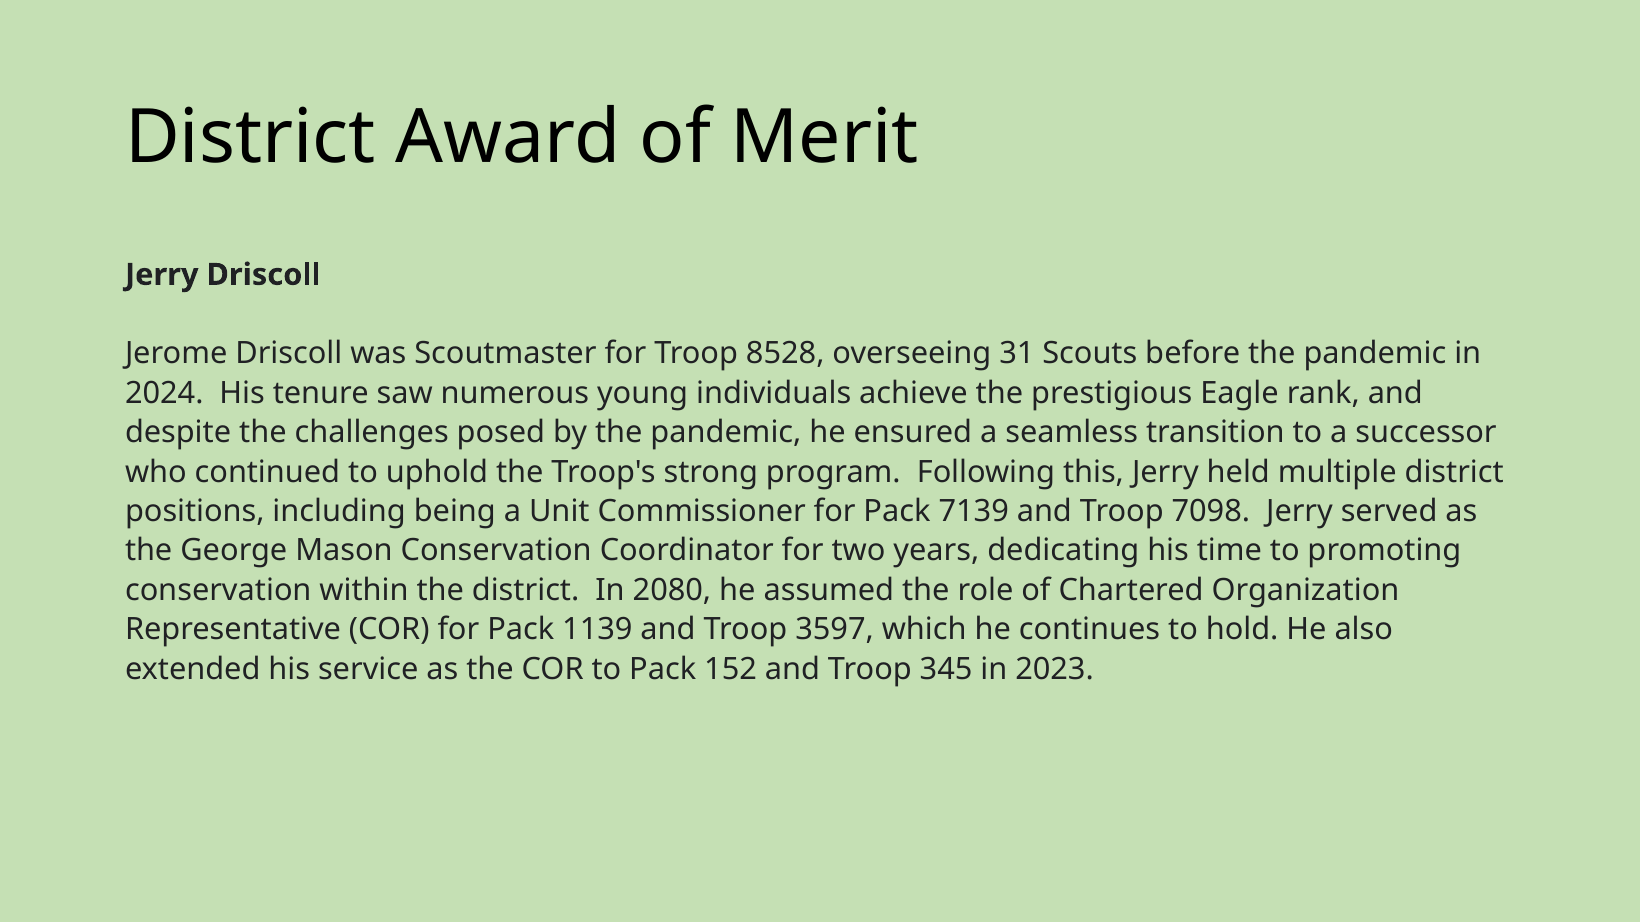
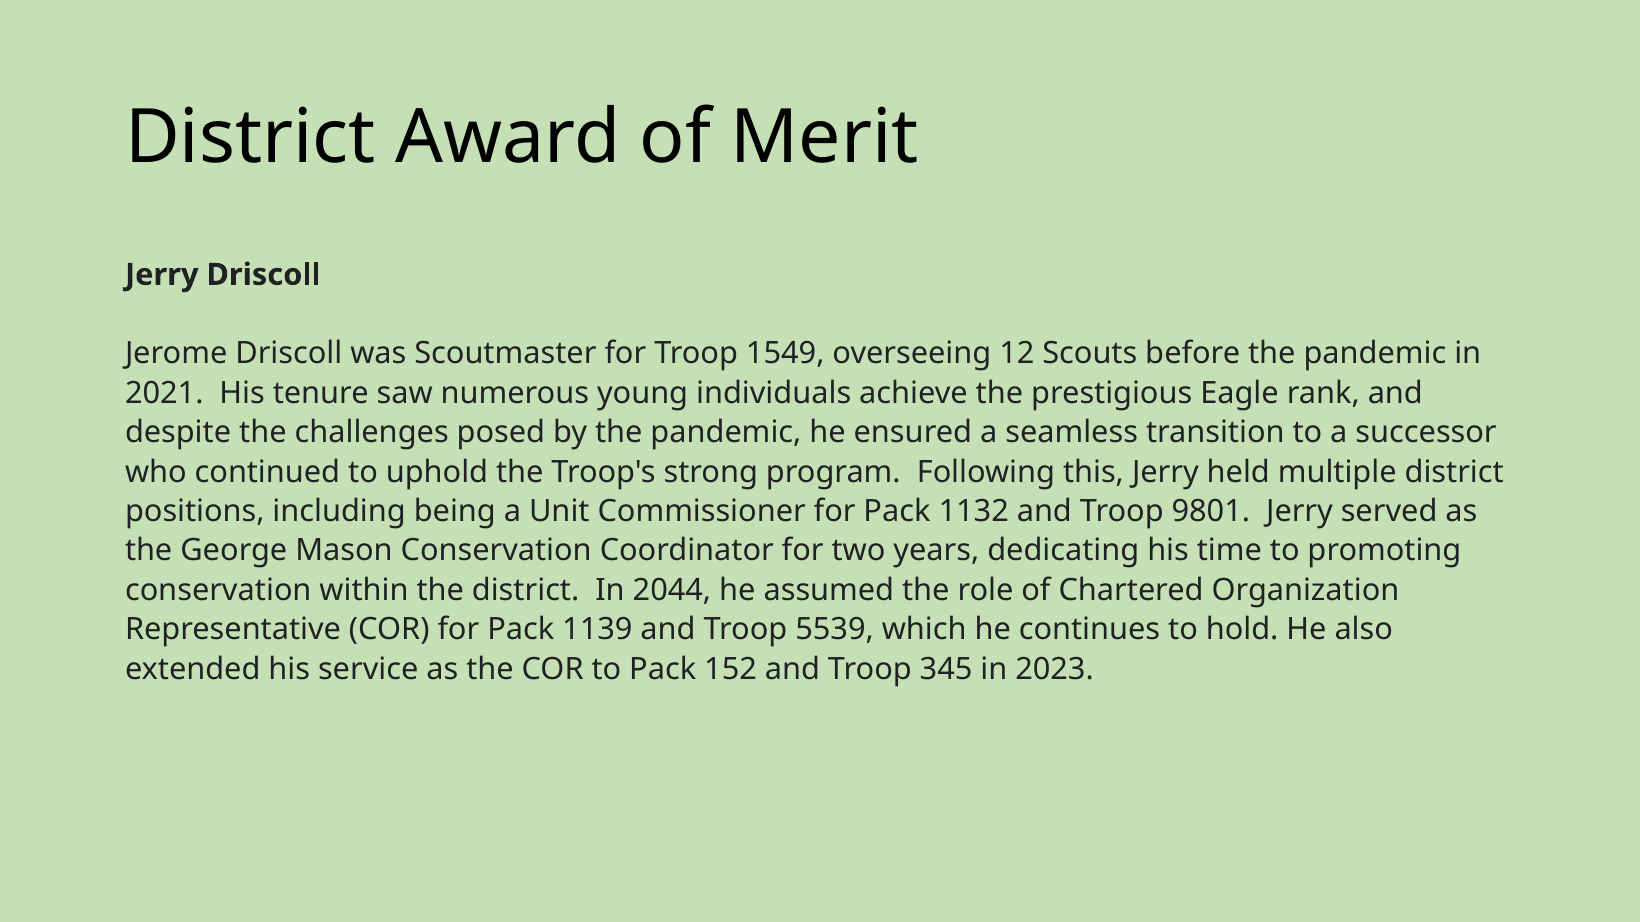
8528: 8528 -> 1549 (785, 354)
31: 31 -> 12 (1017, 354)
2024: 2024 -> 2021 (164, 393)
7139: 7139 -> 1132 (974, 512)
7098: 7098 -> 9801 (1211, 512)
2080: 2080 -> 2044 (672, 591)
3597: 3597 -> 5539 (835, 630)
